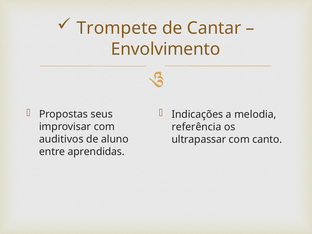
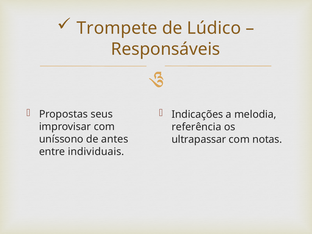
Cantar: Cantar -> Lúdico (214, 28)
Envolvimento: Envolvimento -> Responsáveis (166, 49)
auditivos: auditivos -> uníssono (61, 139)
aluno: aluno -> antes (115, 139)
canto: canto -> notas (267, 139)
aprendidas: aprendidas -> individuais (96, 152)
